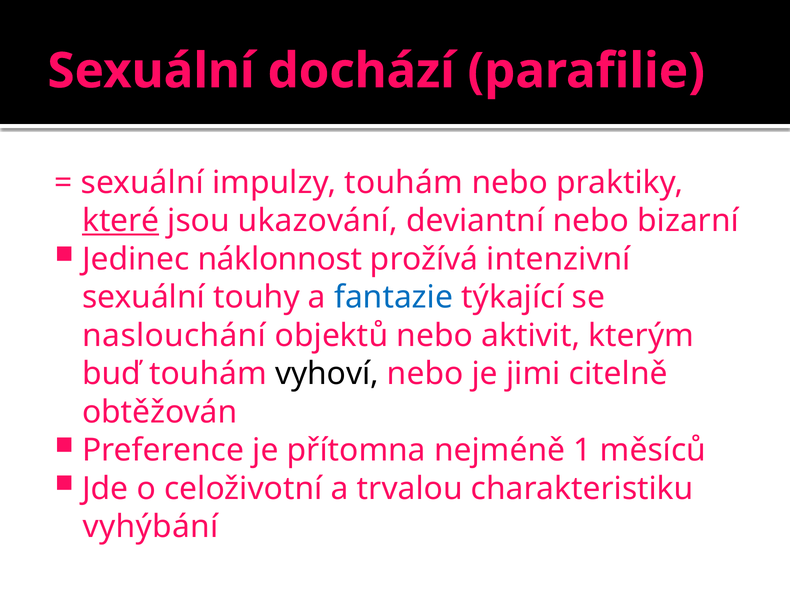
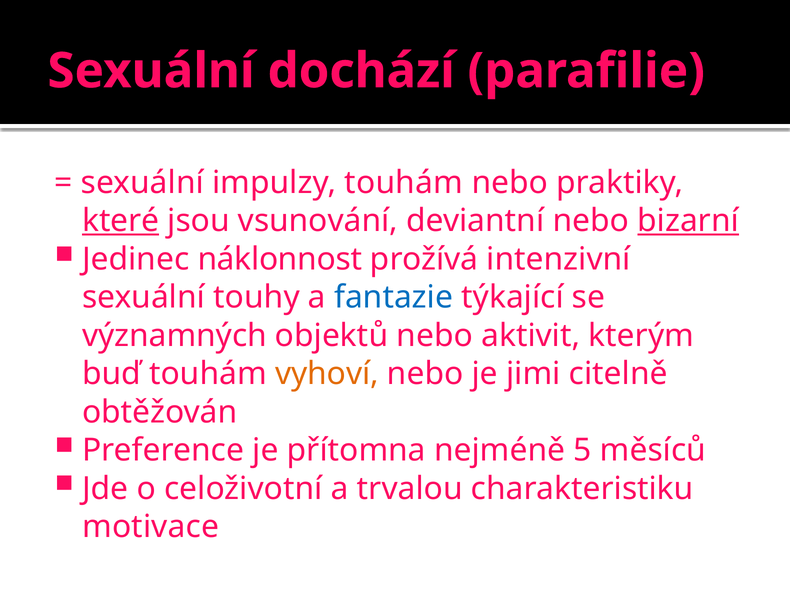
ukazování: ukazování -> vsunování (318, 221)
bizarní underline: none -> present (688, 221)
naslouchání: naslouchání -> významných (174, 335)
vyhoví colour: black -> orange (327, 374)
1: 1 -> 5 (583, 450)
vyhýbání: vyhýbání -> motivace (151, 526)
